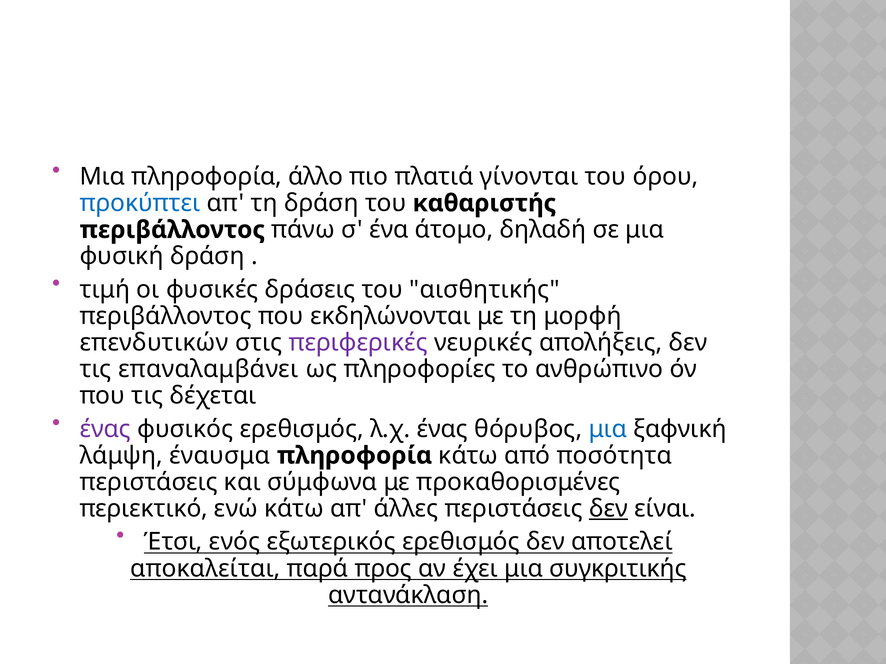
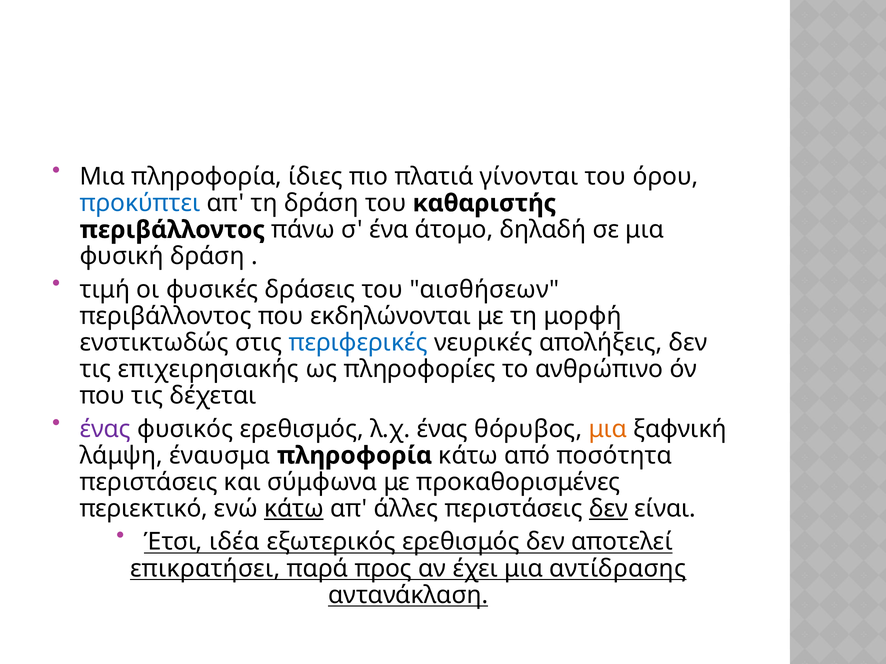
άλλο: άλλο -> ίδιες (315, 177)
αισθητικής: αισθητικής -> αισθήσεων (484, 290)
επενδυτικών: επενδυτικών -> ενστικτωδώς (154, 343)
περιφερικές colour: purple -> blue (358, 343)
επαναλαμβάνει: επαναλαμβάνει -> επιχειρησιακής (208, 370)
μια colour: blue -> orange (608, 429)
κάτω underline: none -> present (294, 509)
ενός: ενός -> ιδέα (234, 542)
αποκαλείται: αποκαλείται -> επικρατήσει (205, 569)
συγκριτικής: συγκριτικής -> αντίδρασης (618, 569)
